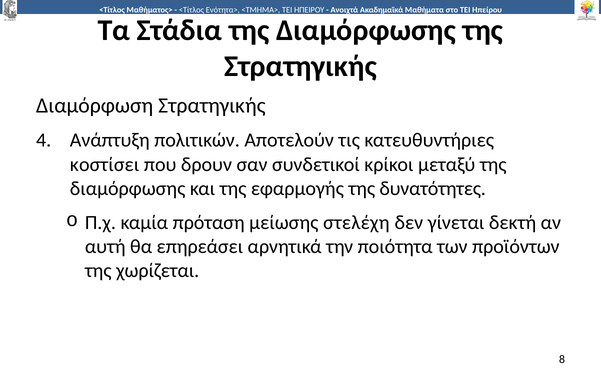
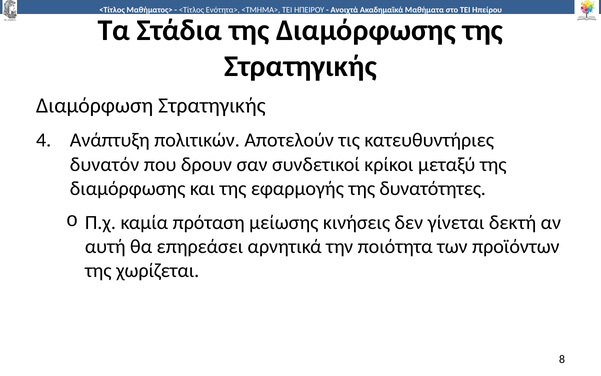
κοστίσει: κοστίσει -> δυνατόν (105, 164)
στελέχη: στελέχη -> κινήσεις (357, 222)
